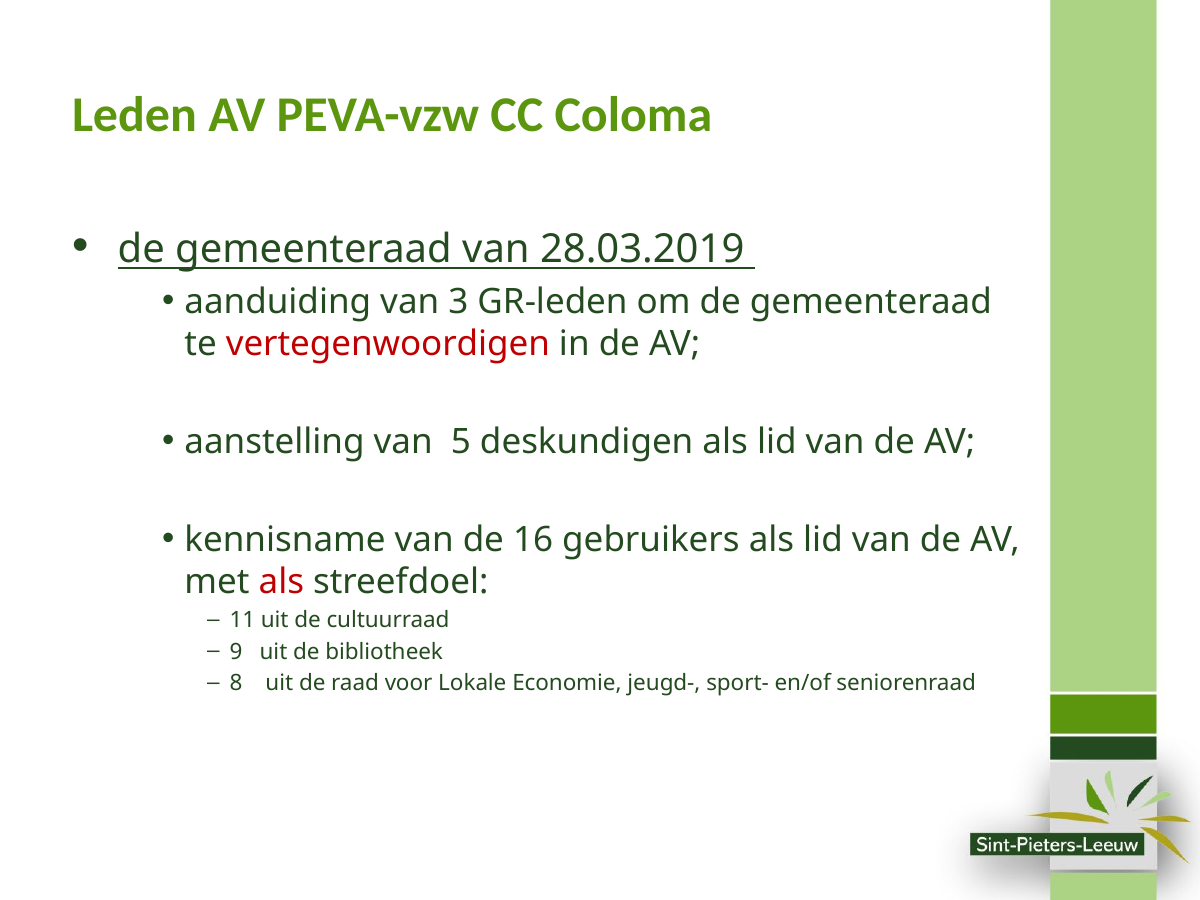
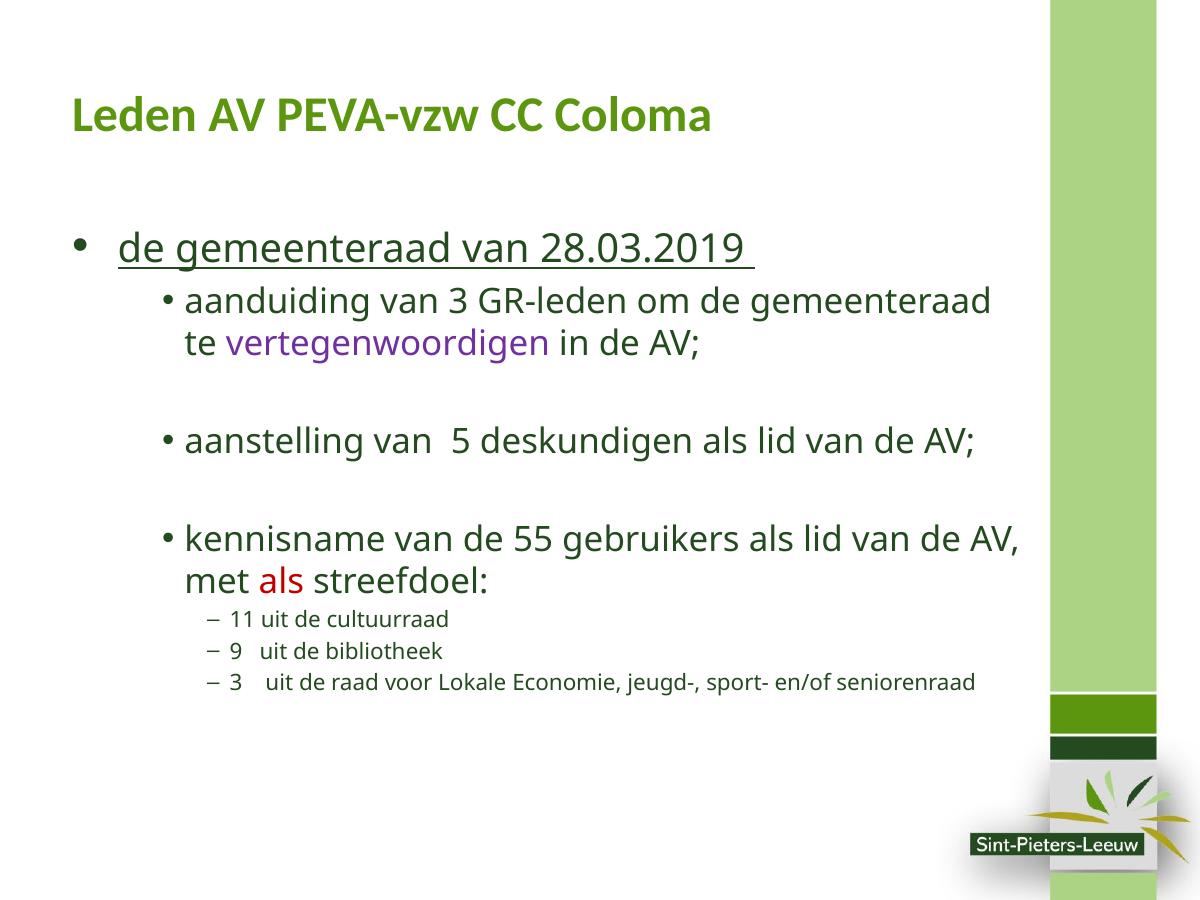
vertegenwoordigen colour: red -> purple (388, 344)
16: 16 -> 55 (533, 540)
8: 8 -> 3 (236, 683)
